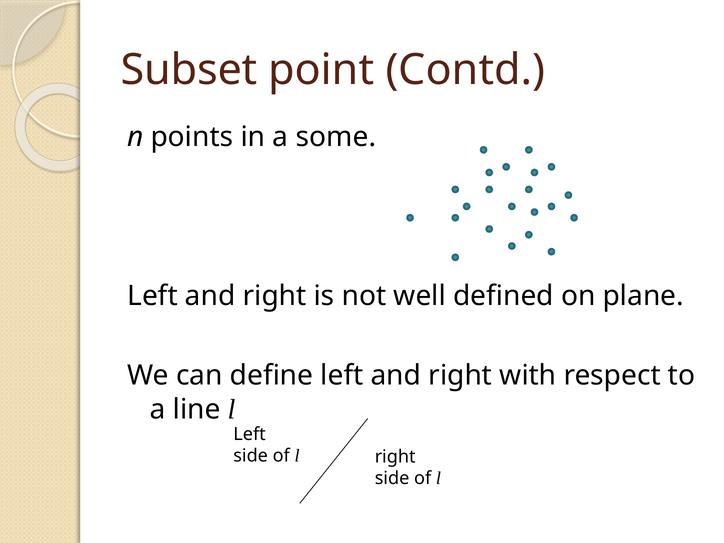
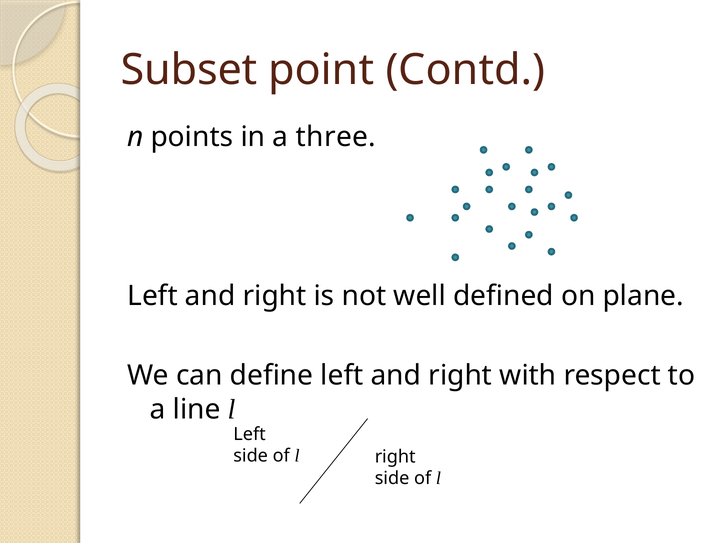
some: some -> three (336, 137)
